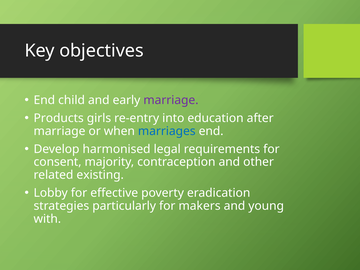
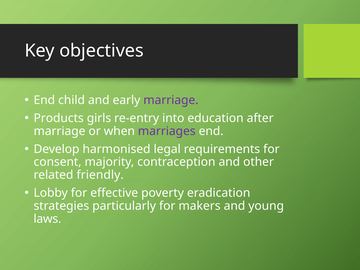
marriages colour: blue -> purple (167, 131)
existing: existing -> friendly (100, 175)
with: with -> laws (47, 219)
